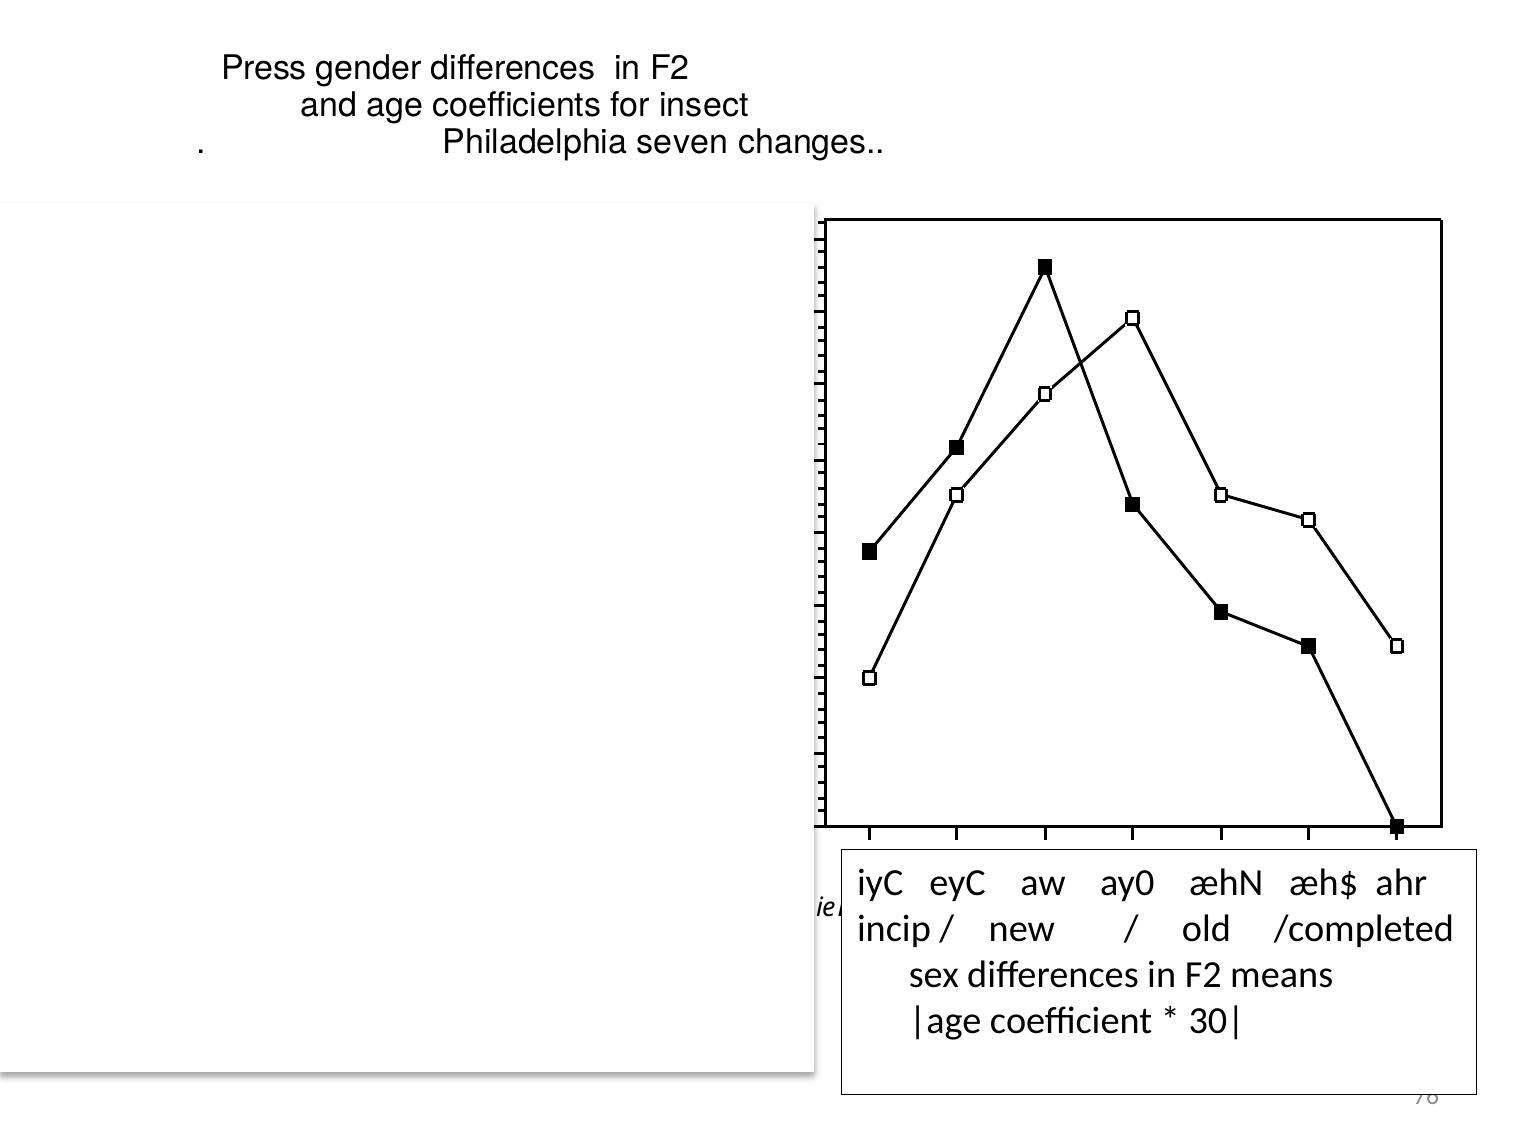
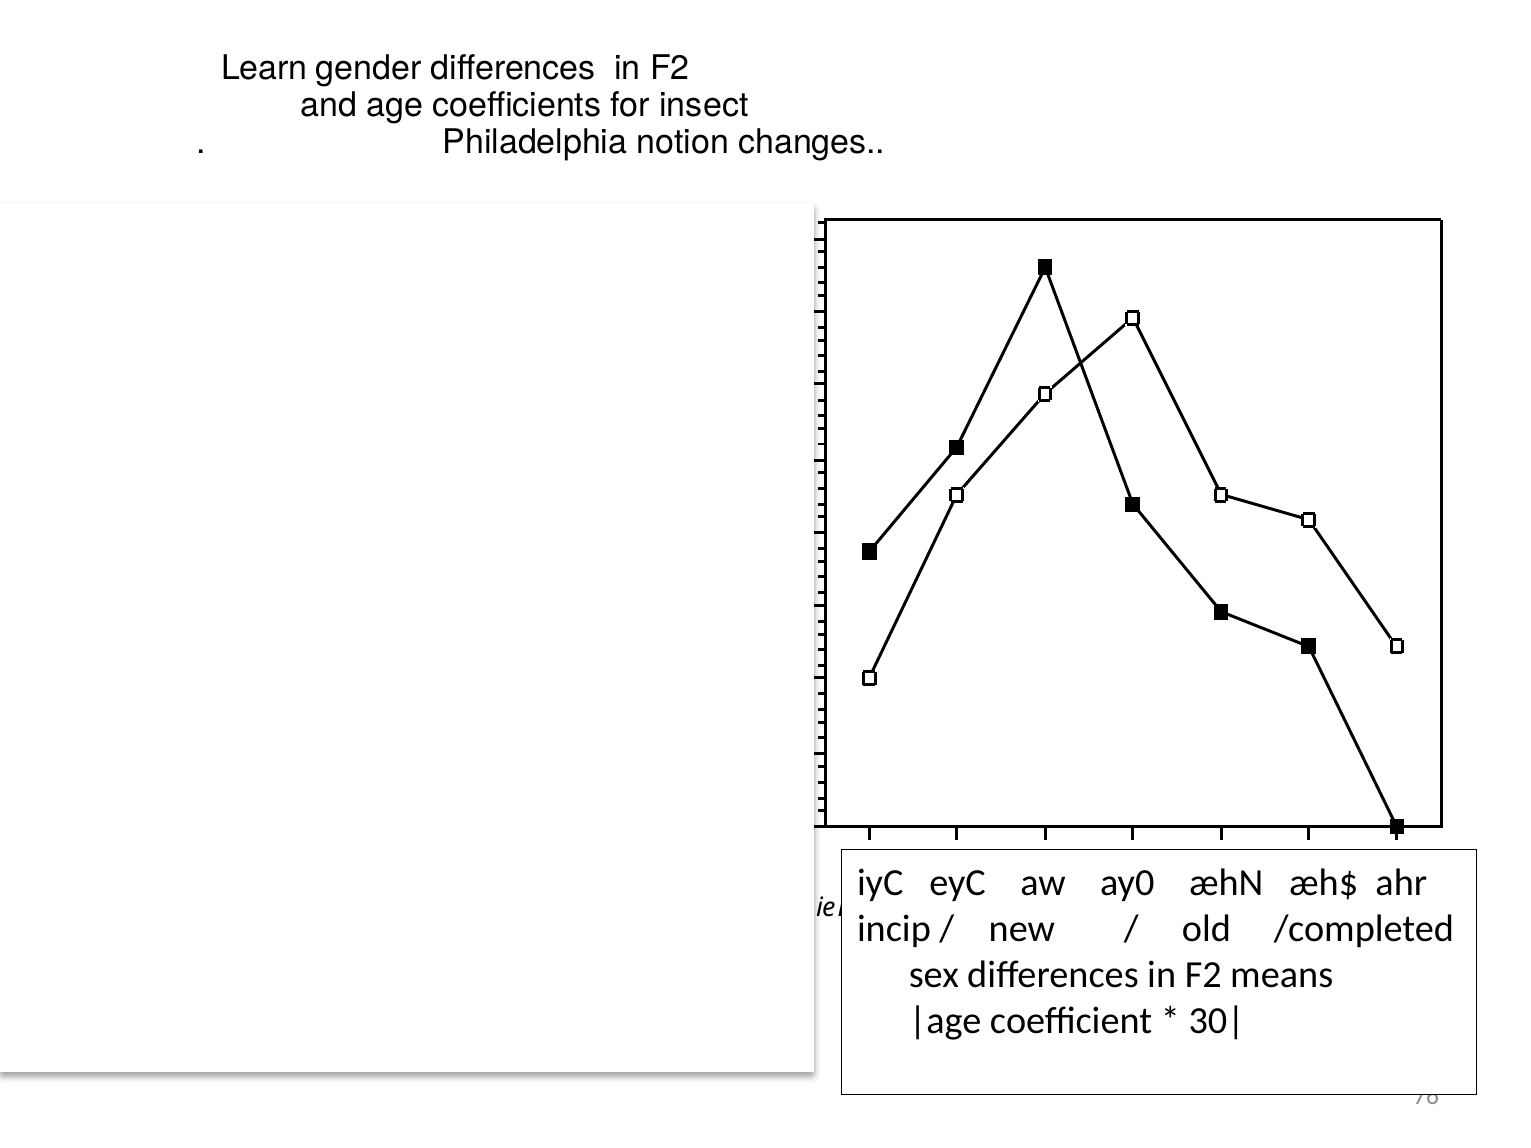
Press: Press -> Learn (264, 69)
seven: seven -> notion (683, 142)
